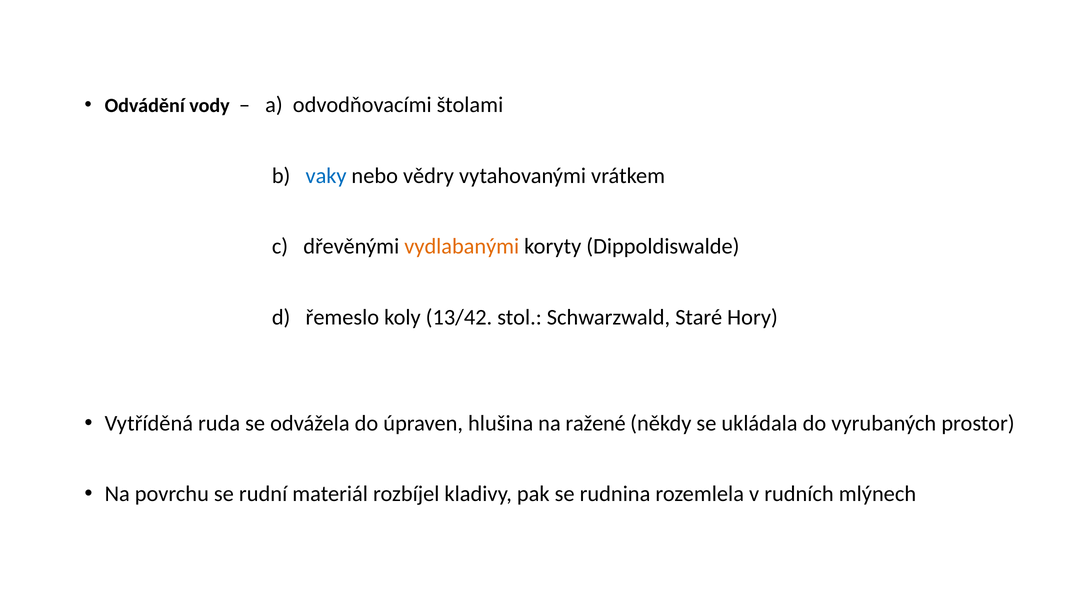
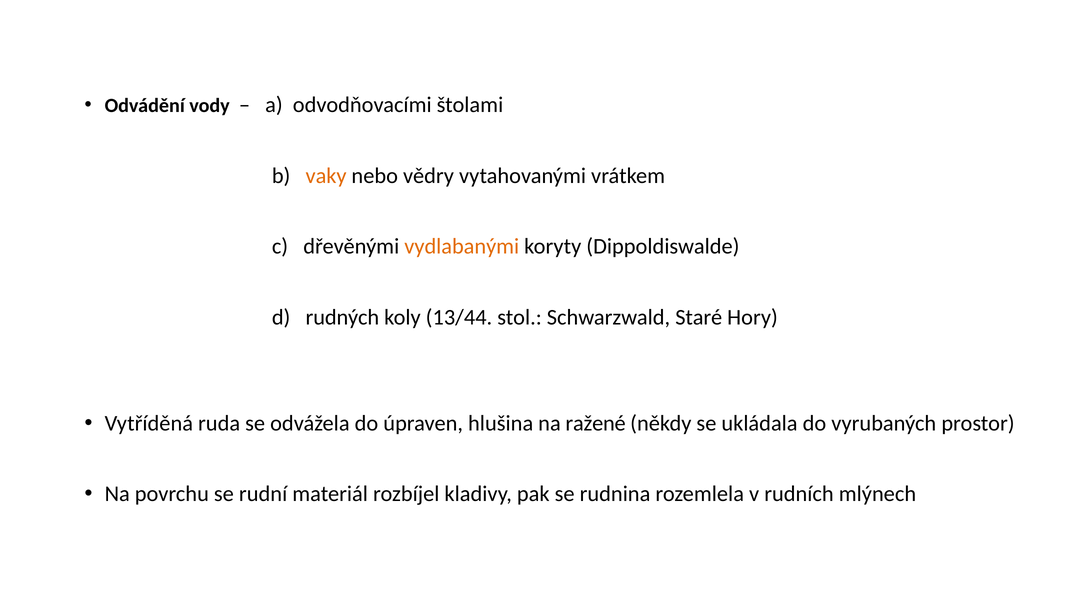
vaky colour: blue -> orange (326, 176)
řemeslo: řemeslo -> rudných (342, 317)
13/42: 13/42 -> 13/44 (459, 317)
